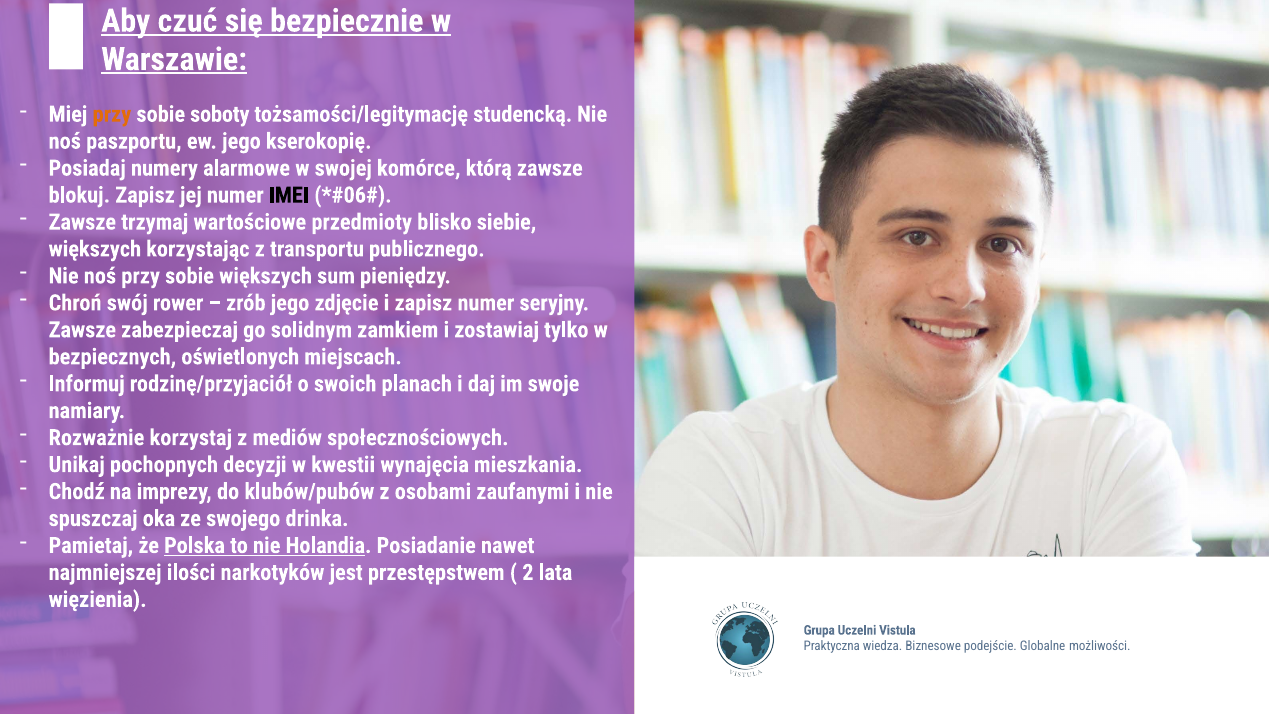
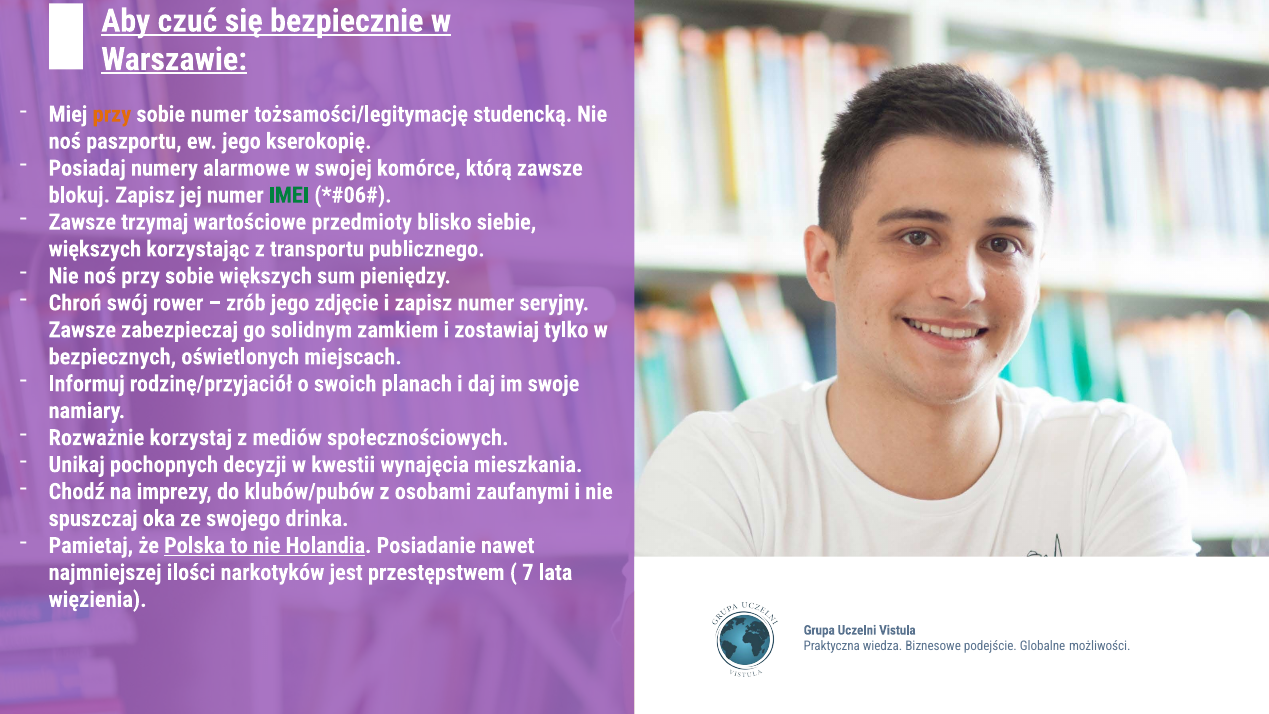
sobie soboty: soboty -> numer (220, 114)
IMEI colour: black -> green (289, 195)
2: 2 -> 7 (528, 572)
